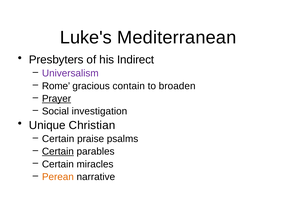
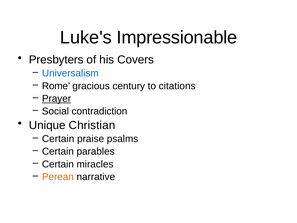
Mediterranean: Mediterranean -> Impressionable (177, 37)
Indirect: Indirect -> Covers (136, 60)
Universalism colour: purple -> blue (70, 73)
contain: contain -> century (129, 86)
broaden: broaden -> citations (177, 86)
investigation: investigation -> contradiction (99, 111)
Certain underline: present -> none (58, 151)
